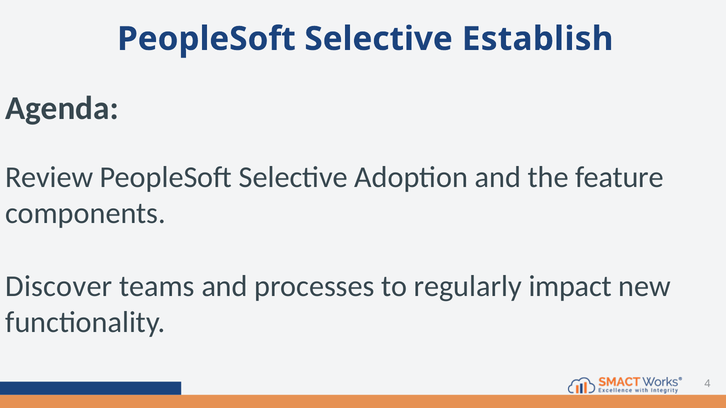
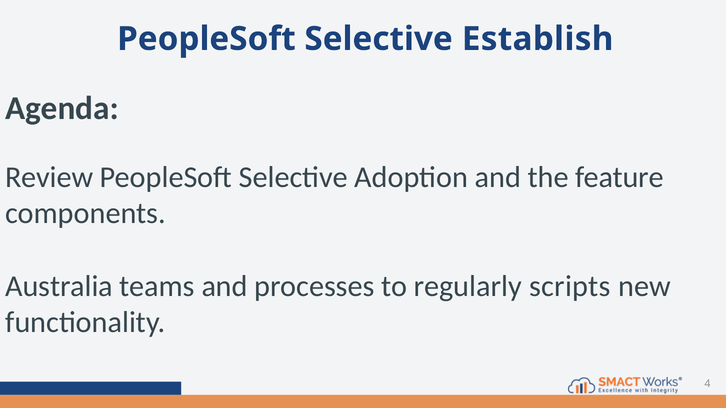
Discover: Discover -> Australia (59, 286)
impact: impact -> scripts (570, 286)
